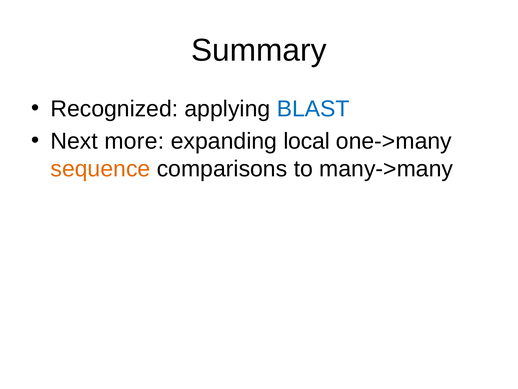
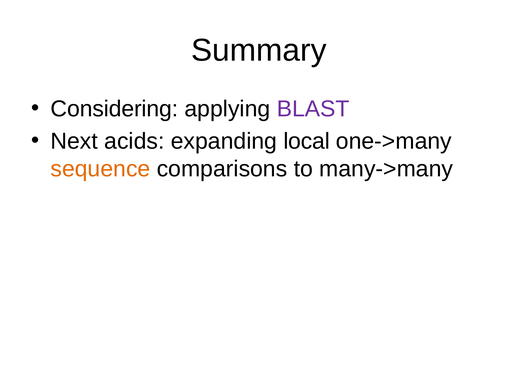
Recognized: Recognized -> Considering (114, 109)
BLAST colour: blue -> purple (313, 109)
more: more -> acids (134, 141)
